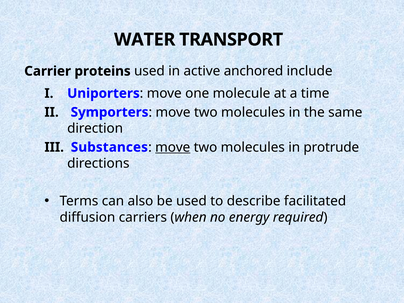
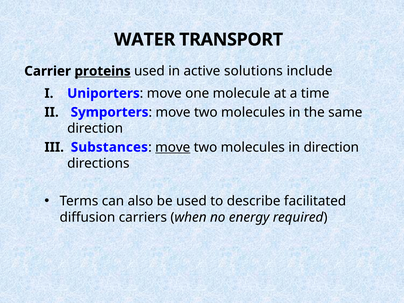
proteins underline: none -> present (103, 71)
anchored: anchored -> solutions (253, 71)
in protrude: protrude -> direction (331, 147)
